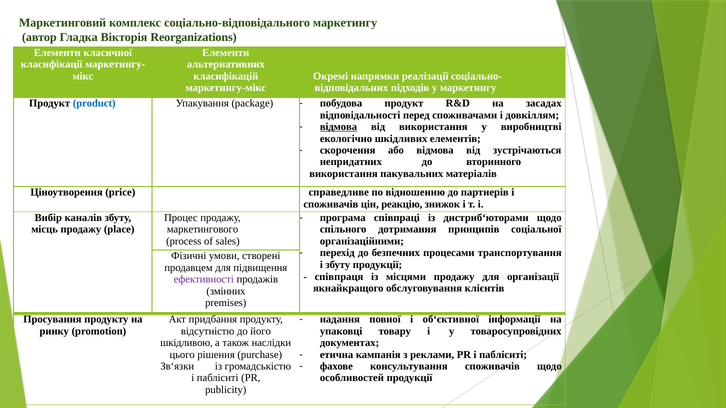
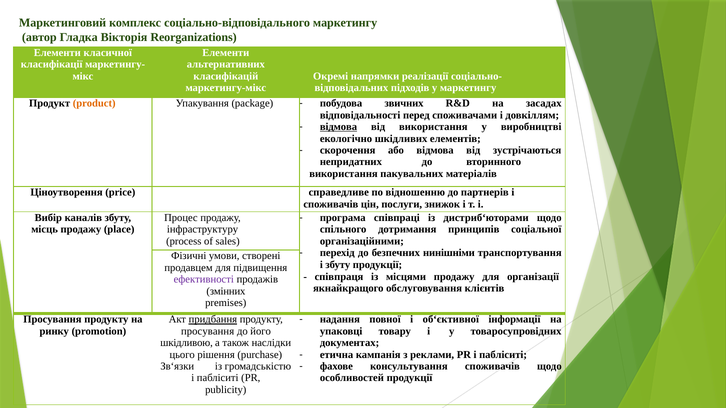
product colour: blue -> orange (94, 104)
побудова продукт: продукт -> звичних (404, 104)
реакцію: реакцію -> послуги (402, 204)
маркетингового: маркетингового -> інфраструктуру (203, 230)
процесами: процесами -> нинішніми (449, 253)
придбання underline: none -> present (213, 320)
відсутністю: відсутністю -> просування (208, 331)
